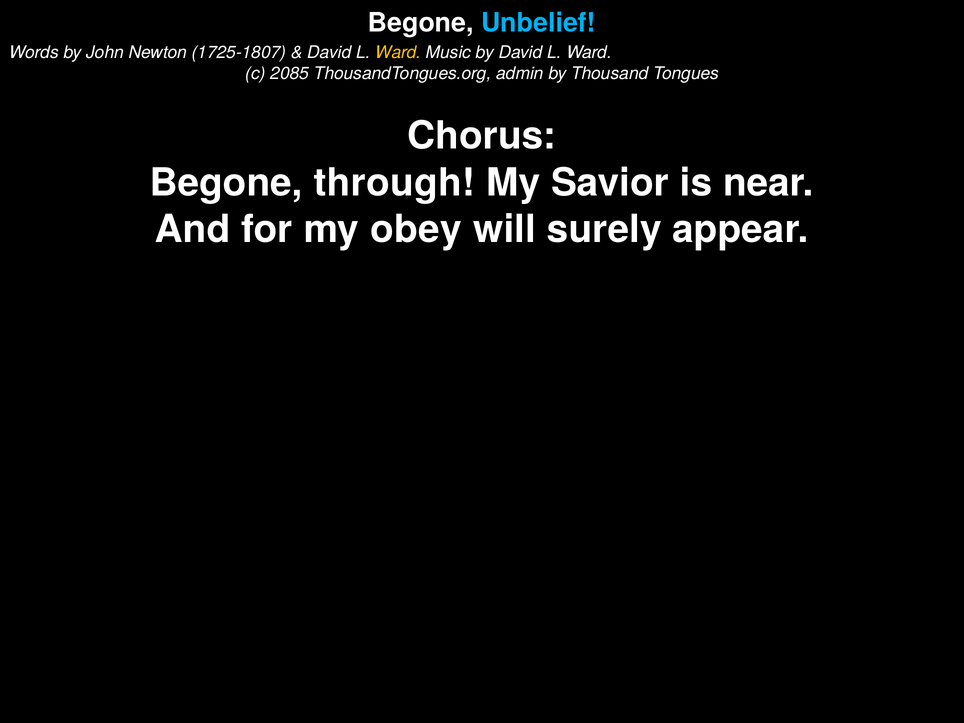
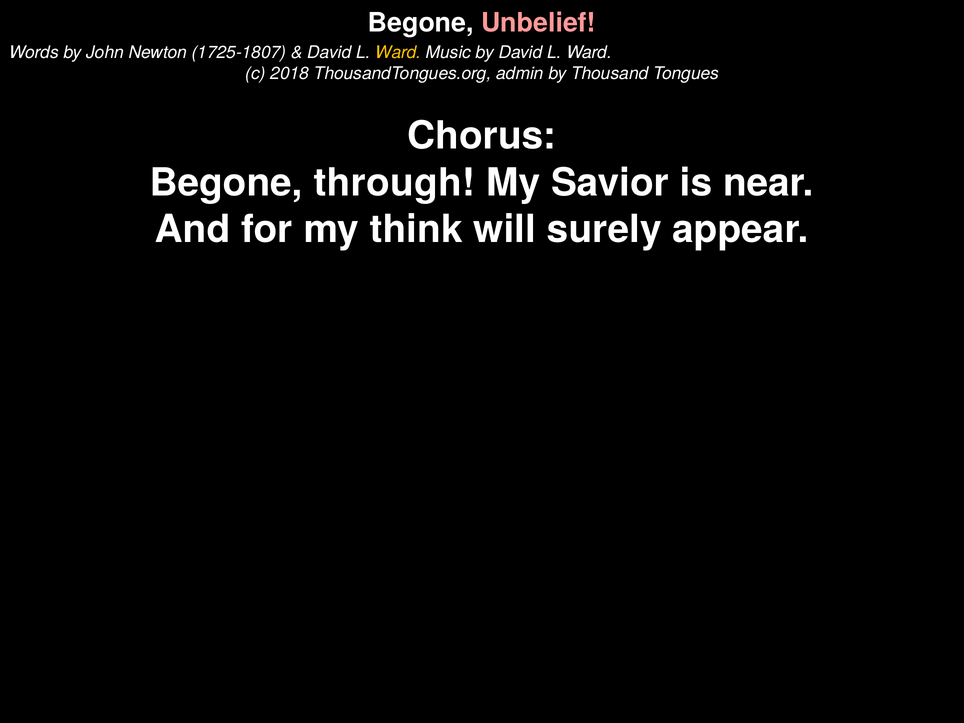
Unbelief colour: light blue -> pink (538, 23)
2085: 2085 -> 2018 (290, 73)
obey: obey -> think (416, 229)
